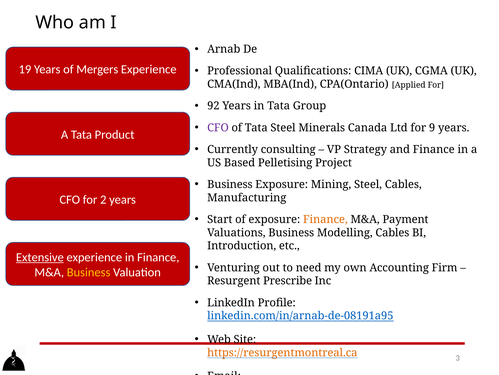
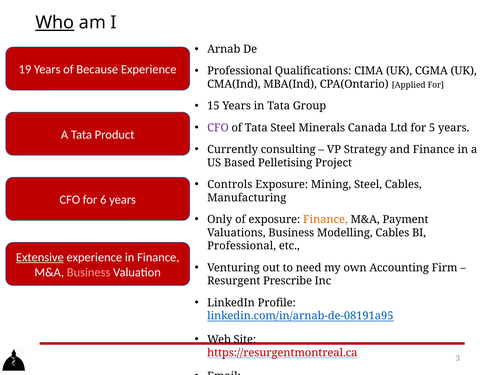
Who underline: none -> present (55, 23)
Mergers: Mergers -> Because (97, 69)
92: 92 -> 15 (213, 106)
9: 9 -> 5 (432, 127)
Business: Business -> Controls (230, 184)
2: 2 -> 6 (103, 199)
Start: Start -> Only (220, 219)
Introduction: Introduction -> Professional (242, 246)
Business colour: yellow -> pink (89, 272)
https://resurgentmontreal.ca colour: orange -> red (282, 352)
